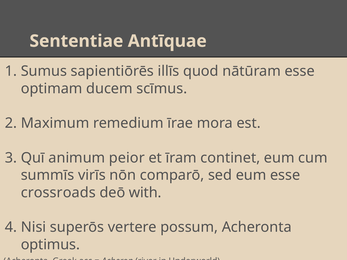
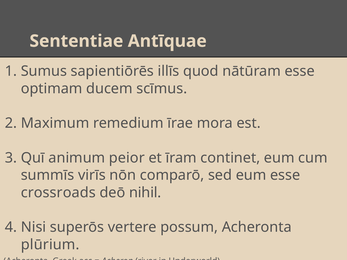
with: with -> nihil (145, 193)
optimus: optimus -> plūrium (50, 245)
